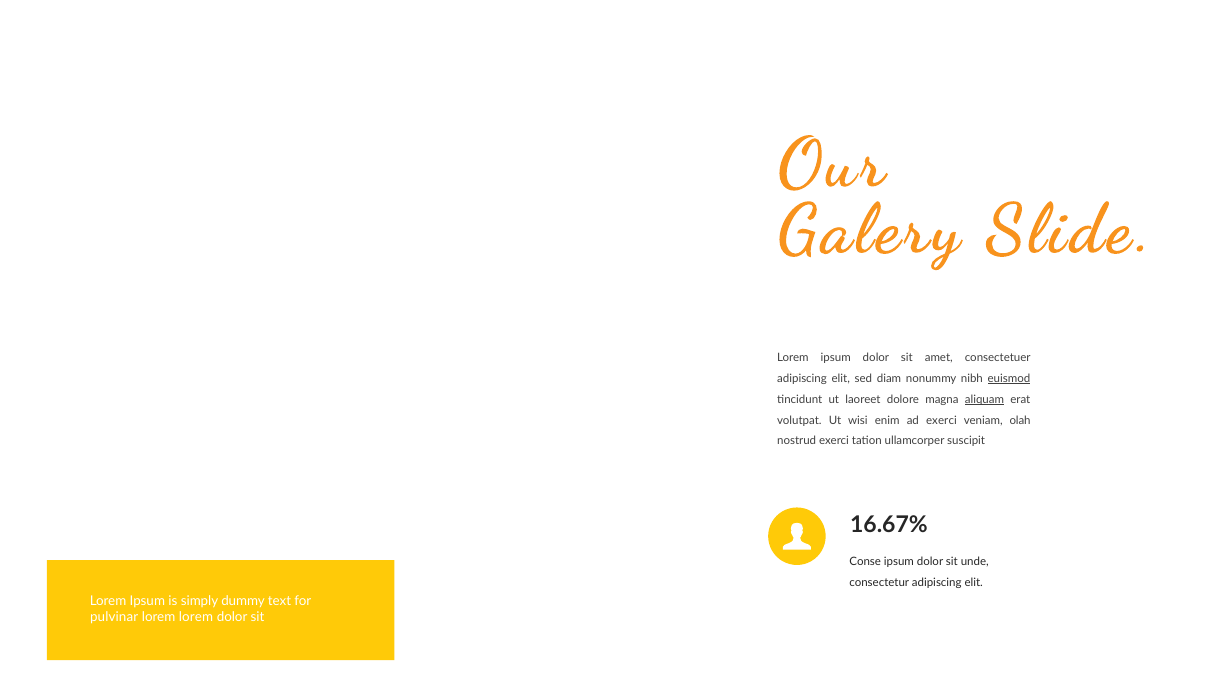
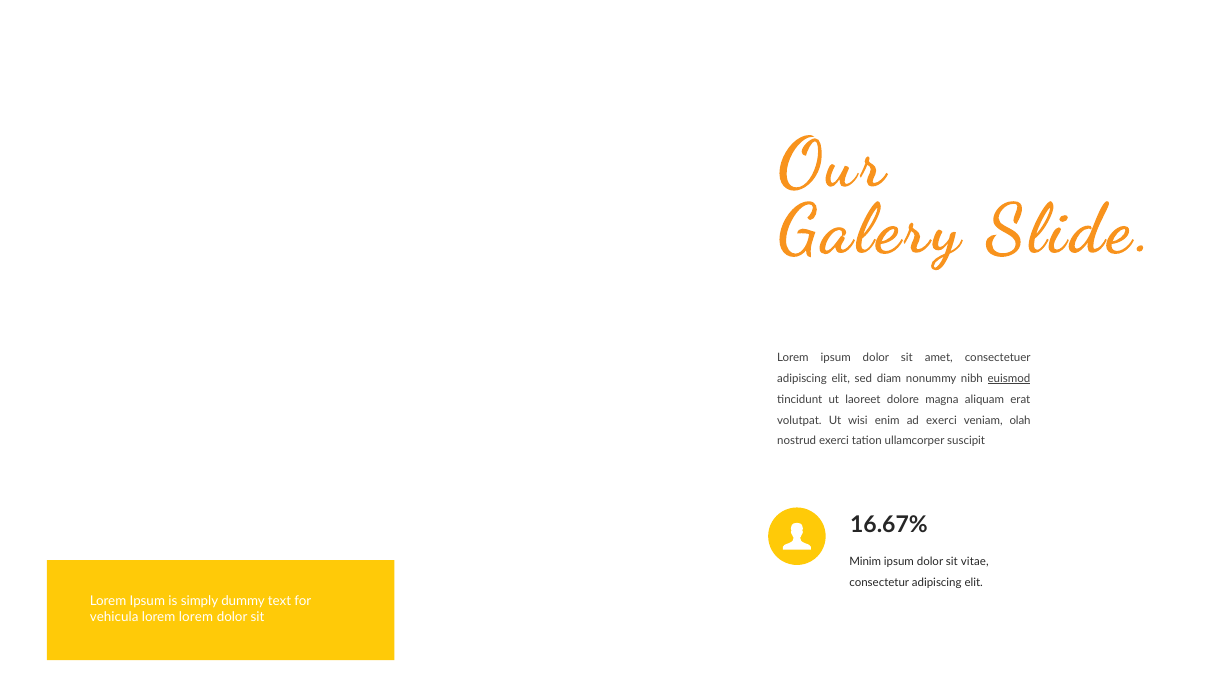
aliquam underline: present -> none (984, 400)
Conse: Conse -> Minim (865, 562)
unde: unde -> vitae (975, 562)
pulvinar: pulvinar -> vehicula (114, 618)
